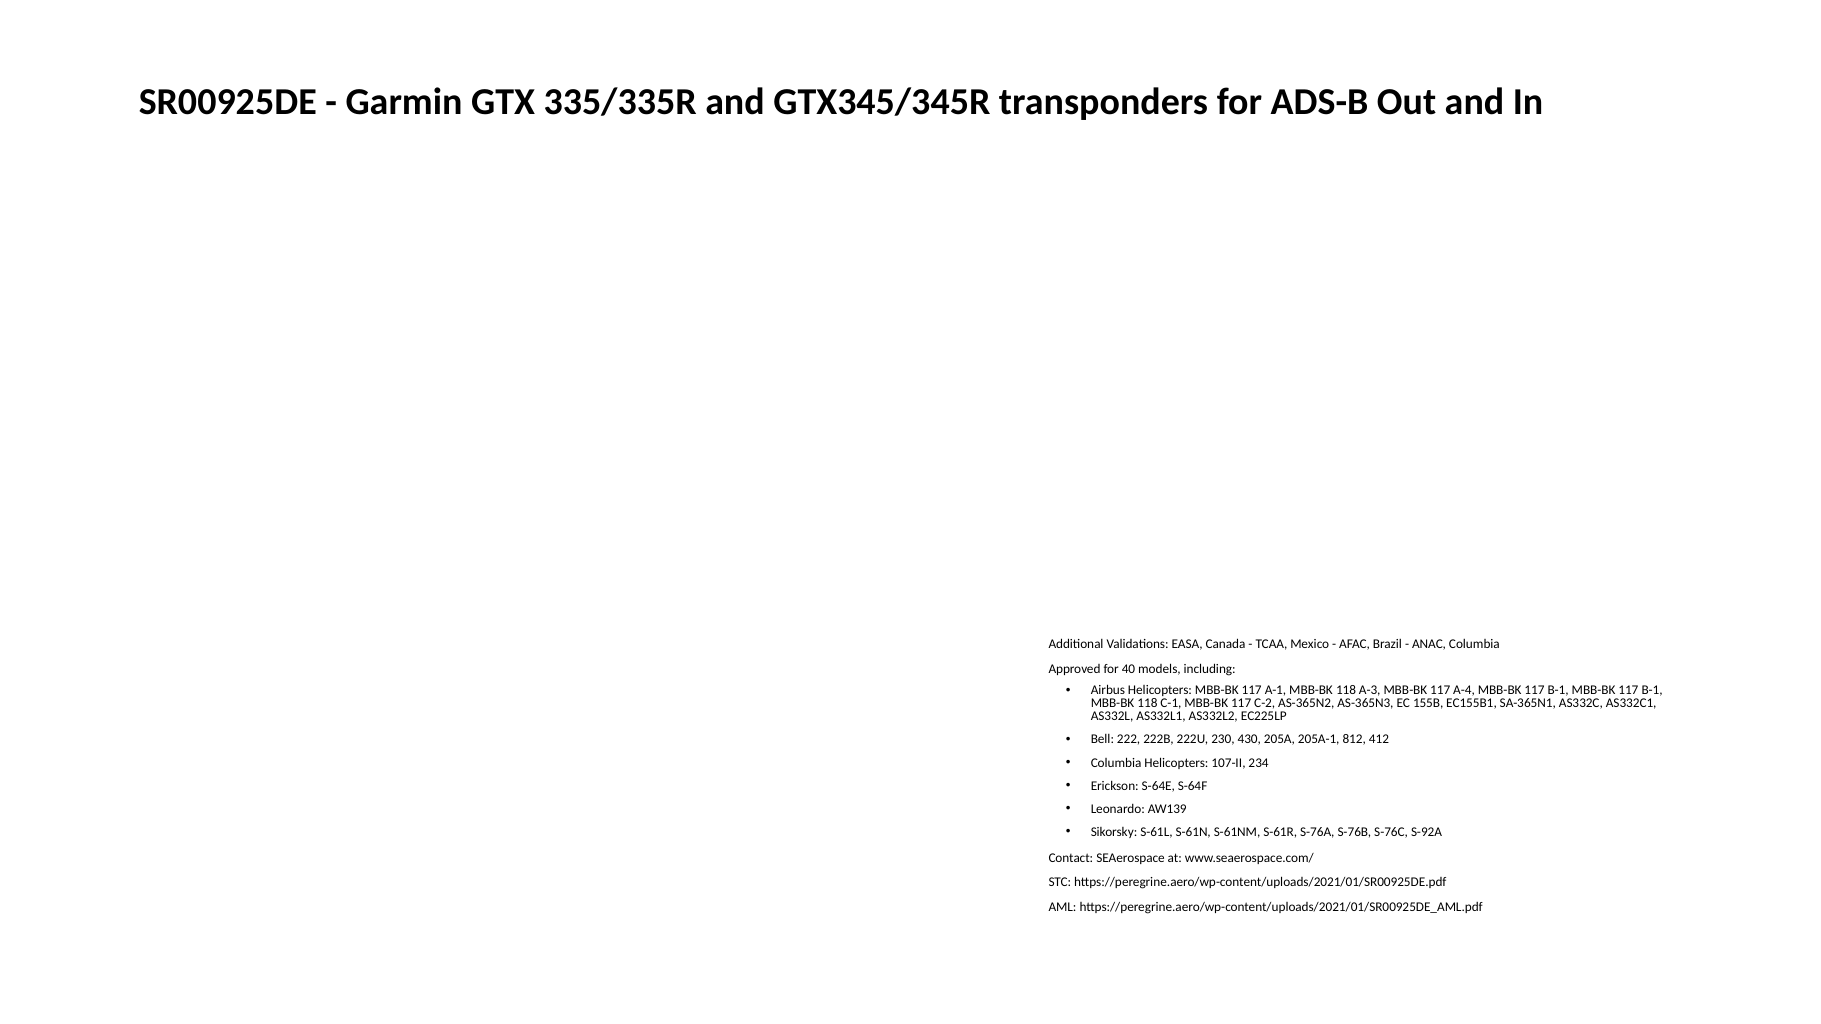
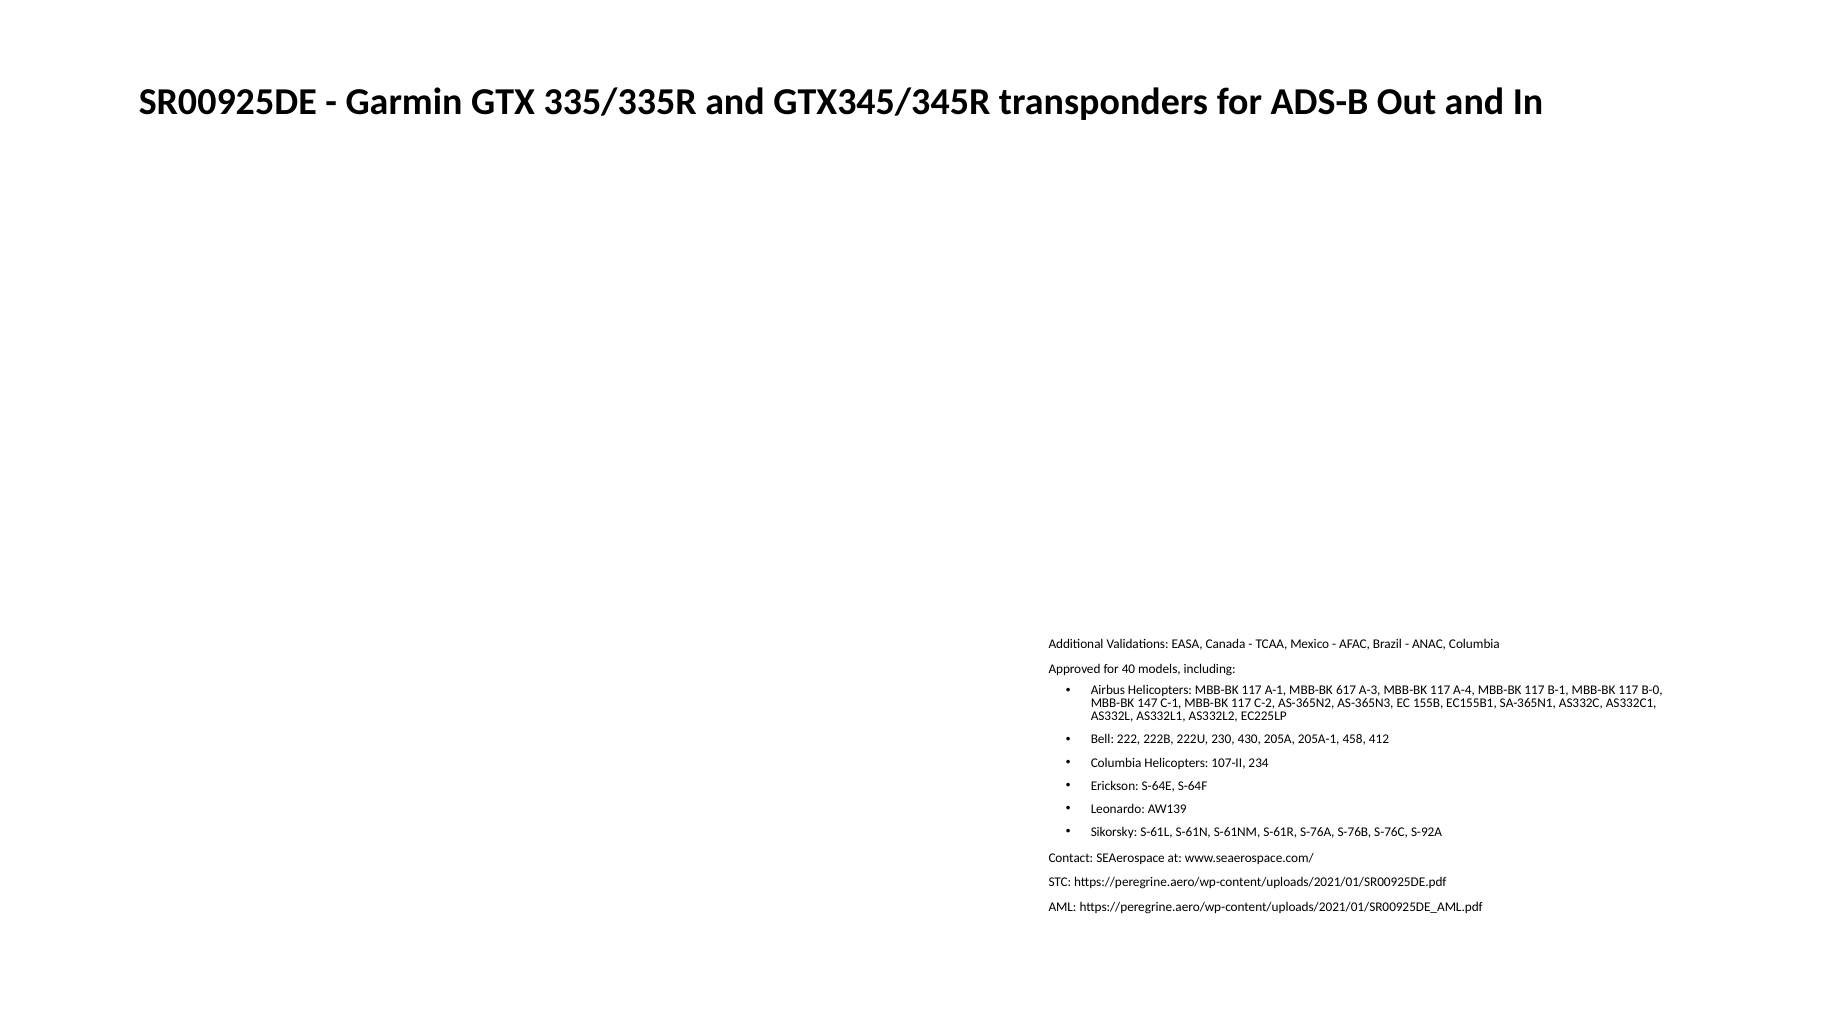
A-1 MBB-BK 118: 118 -> 617 (1346, 691)
B-1 MBB-BK 117 B-1: B-1 -> B-0 (1652, 691)
118: 118 -> 147 (1147, 704)
812: 812 -> 458 (1354, 740)
